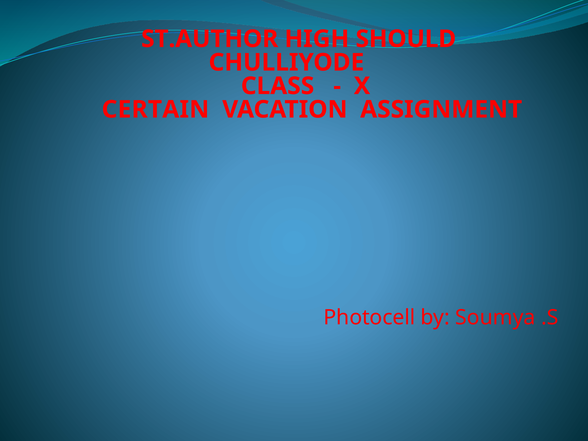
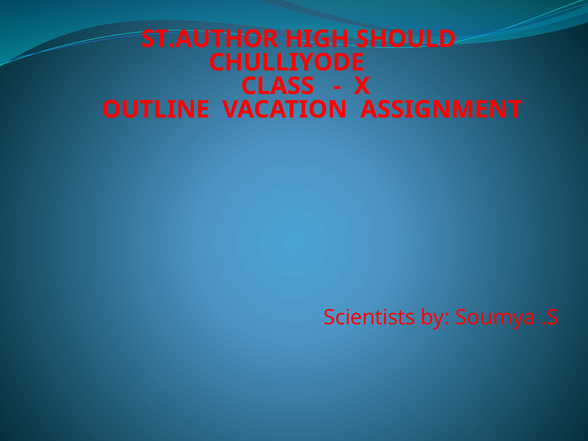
CERTAIN: CERTAIN -> OUTLINE (156, 109)
Photocell: Photocell -> Scientists (369, 318)
